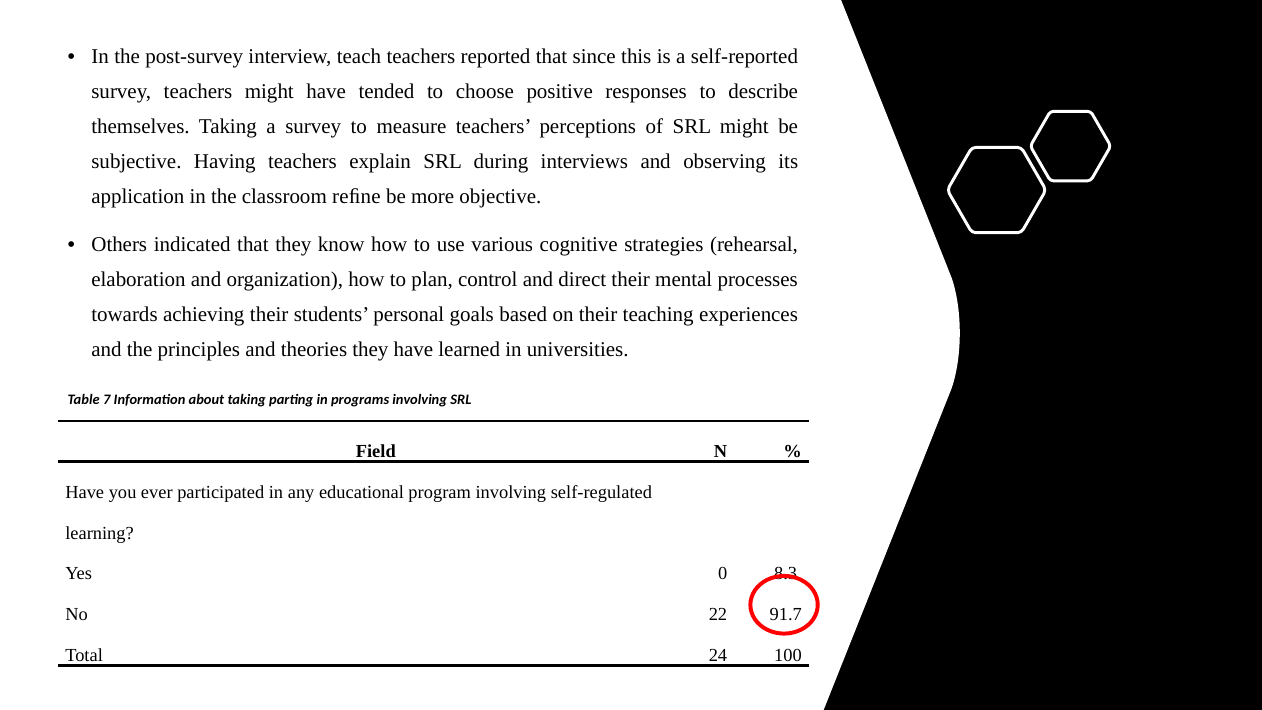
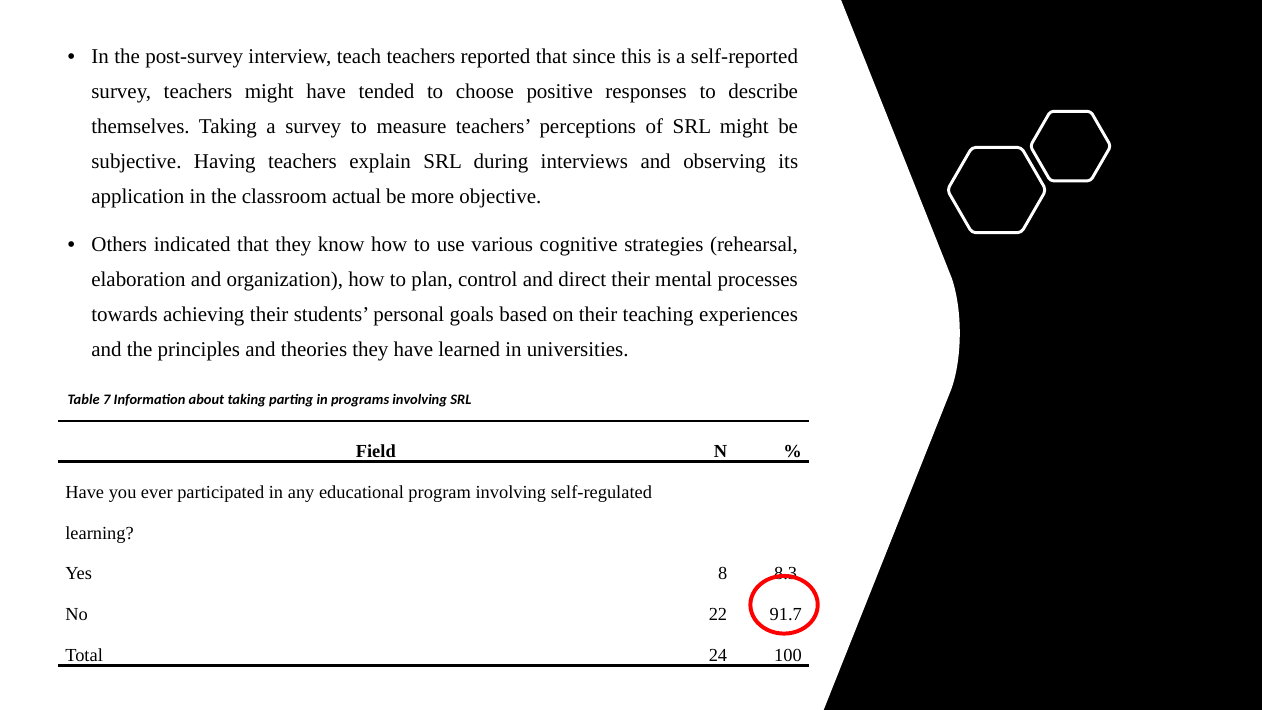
reﬁne: reﬁne -> actual (357, 197)
0: 0 -> 8 (723, 574)
